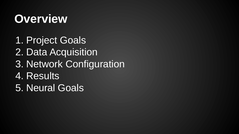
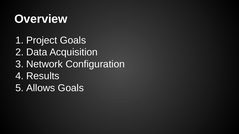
Neural: Neural -> Allows (41, 88)
